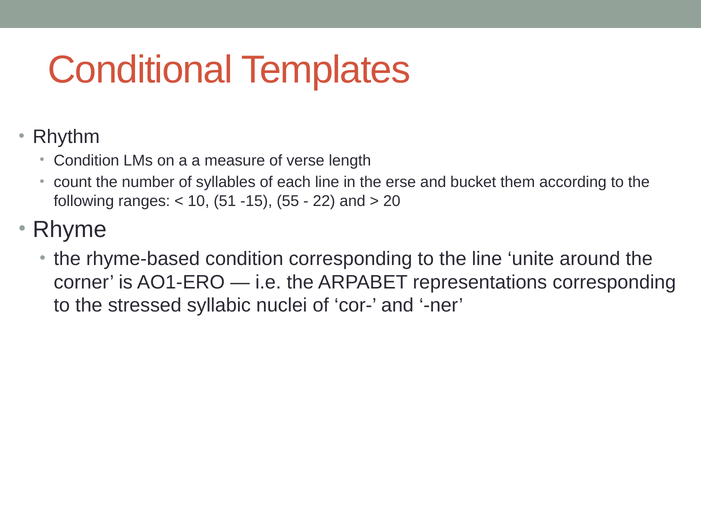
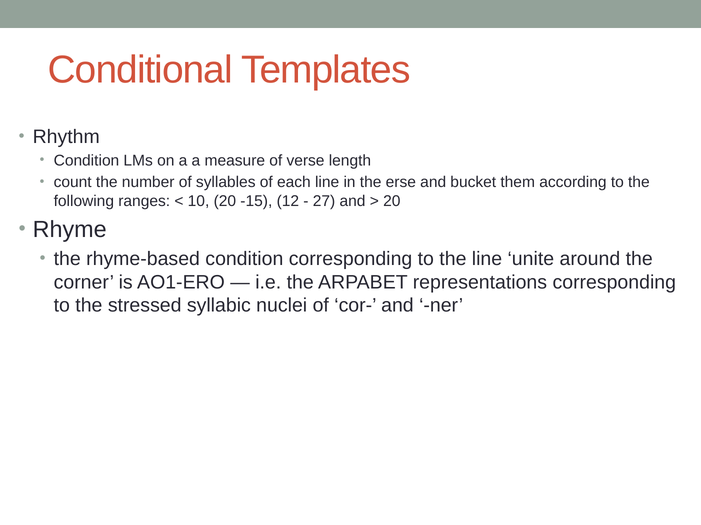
10 51: 51 -> 20 (225, 201)
55: 55 -> 12 (288, 201)
22: 22 -> 27 (324, 201)
